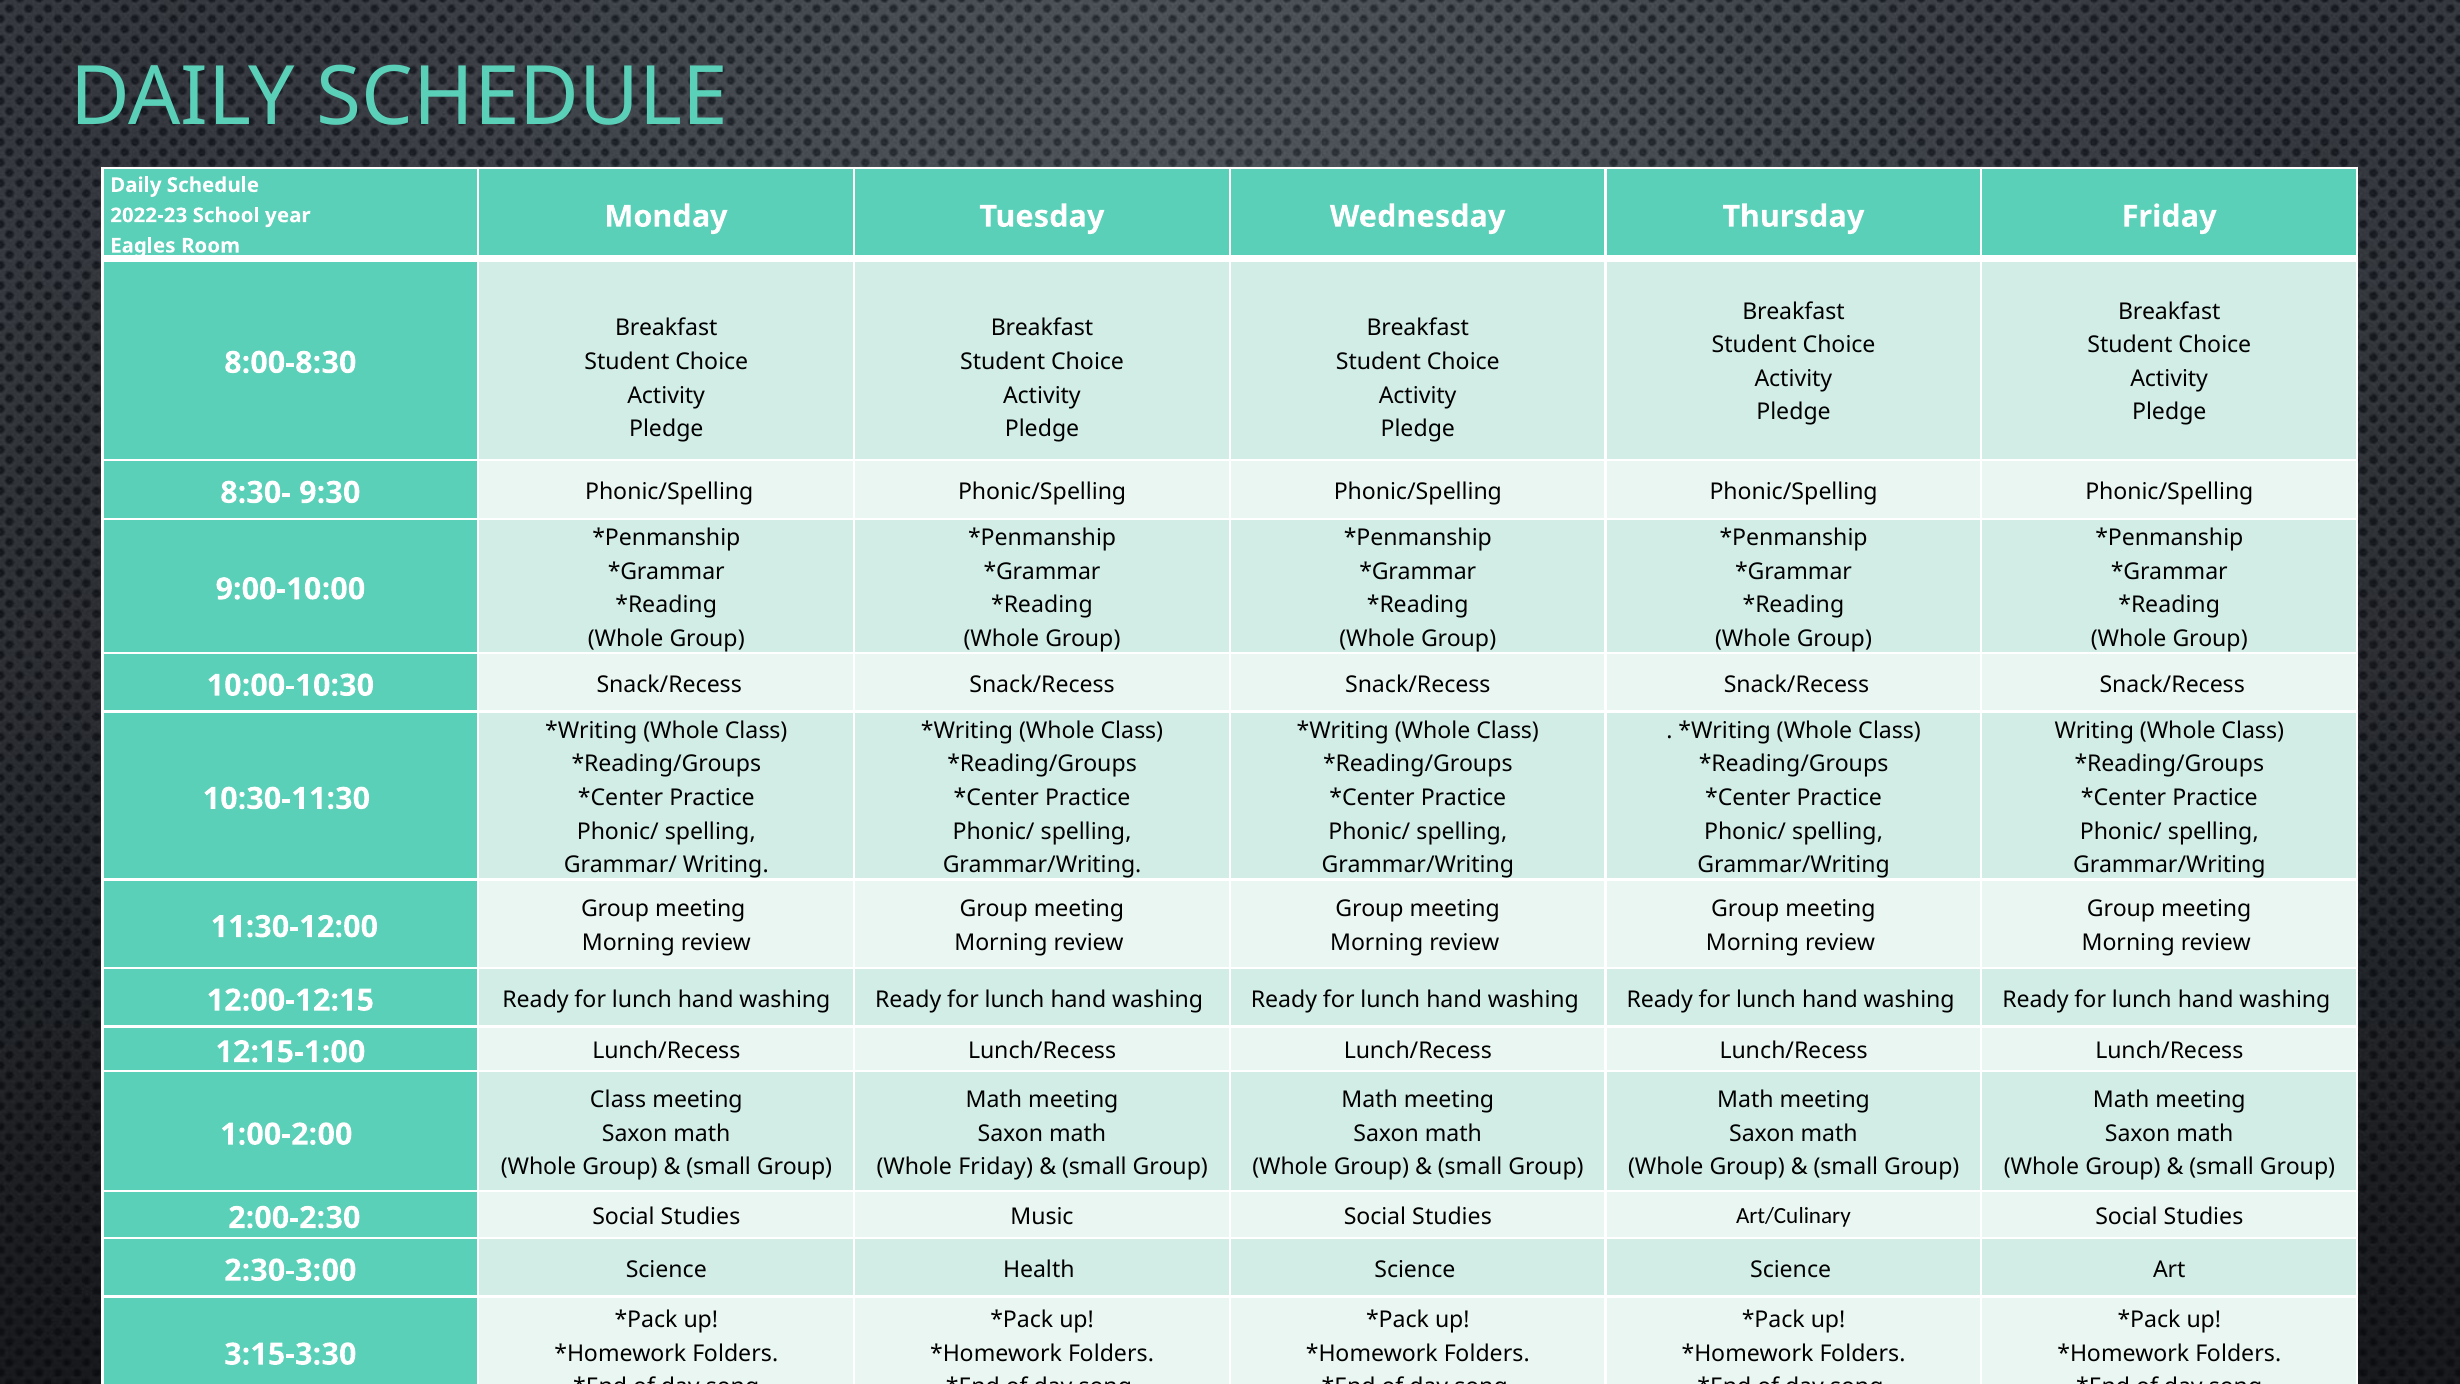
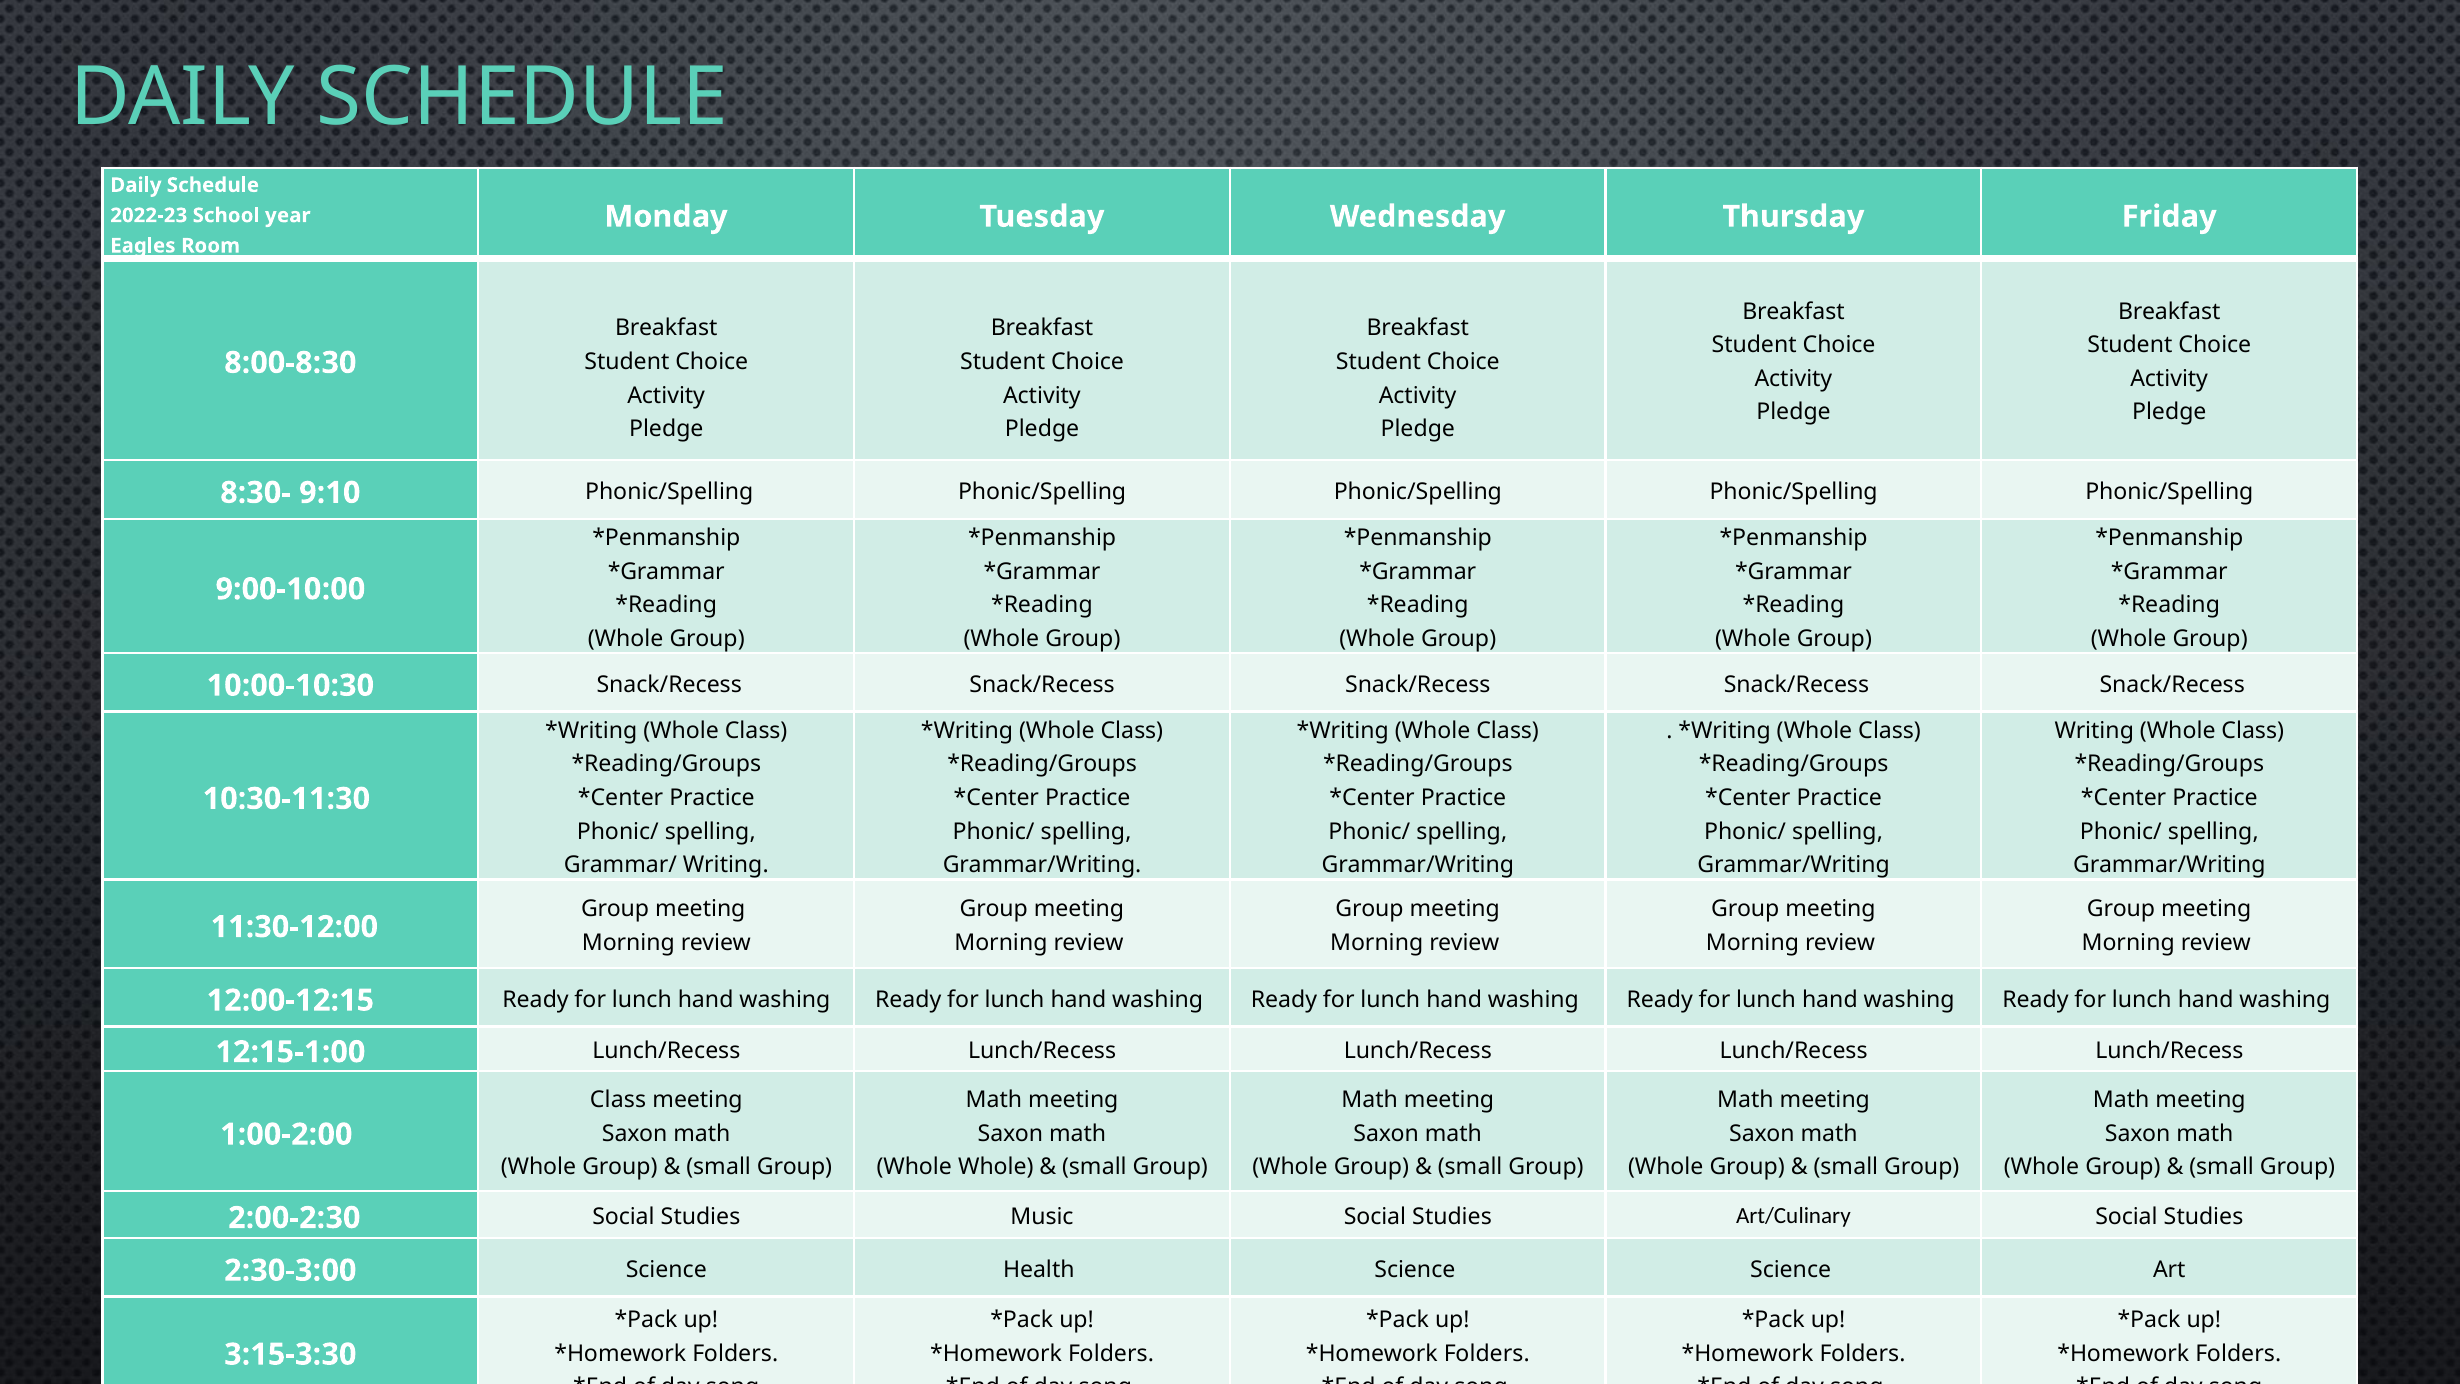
9:30: 9:30 -> 9:10 (330, 493)
Whole Friday: Friday -> Whole (996, 1167)
